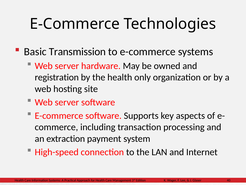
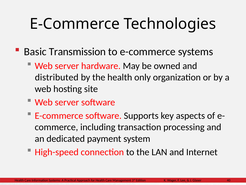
registration: registration -> distributed (57, 77)
extraction: extraction -> dedicated (66, 138)
